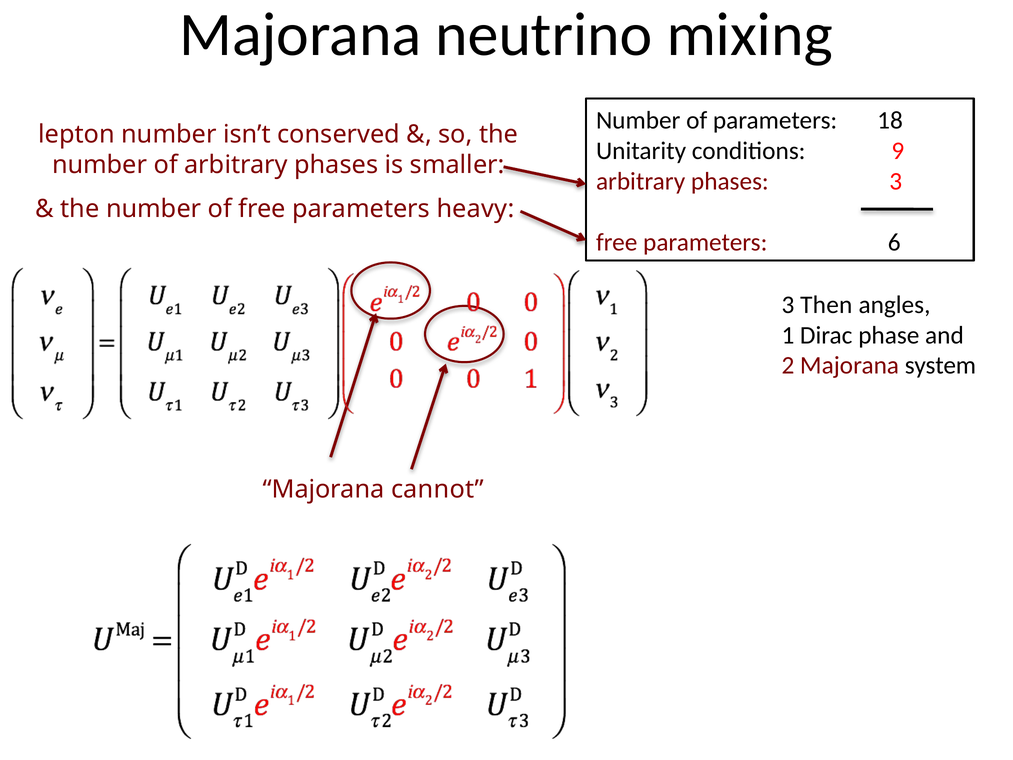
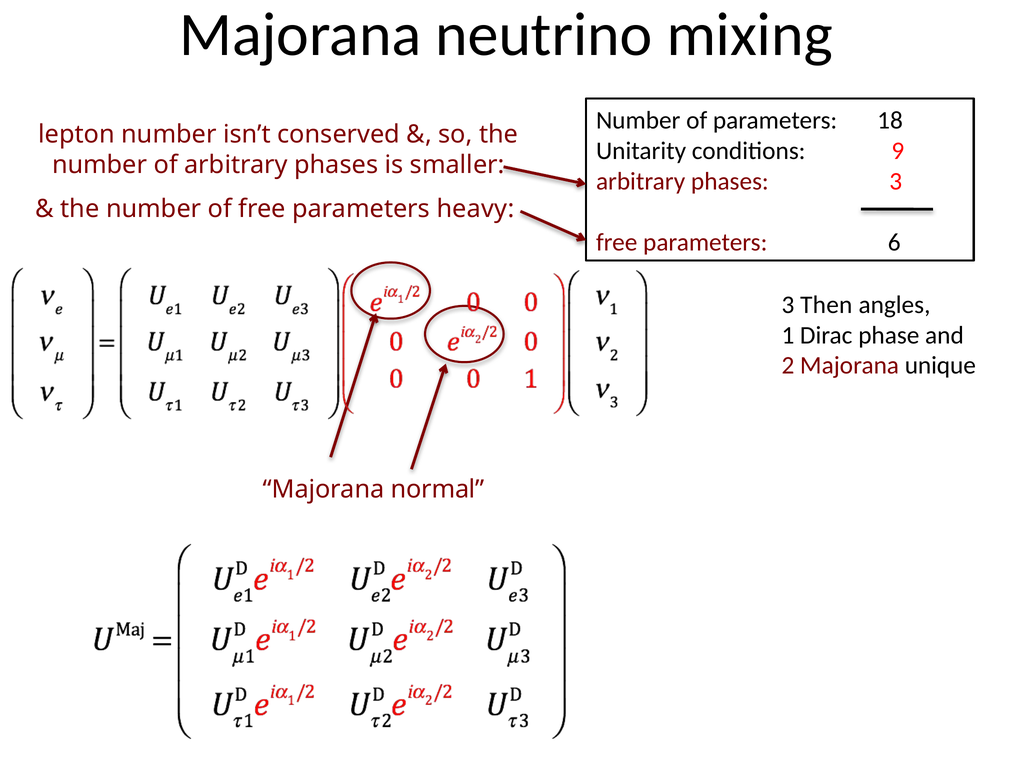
system: system -> unique (940, 365)
cannot: cannot -> normal (438, 489)
